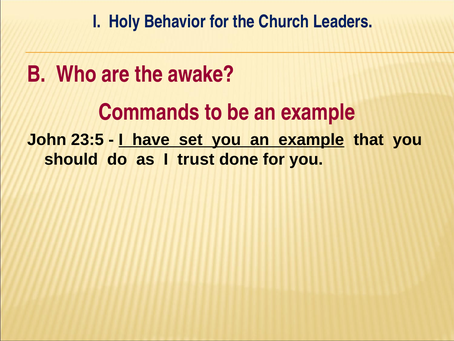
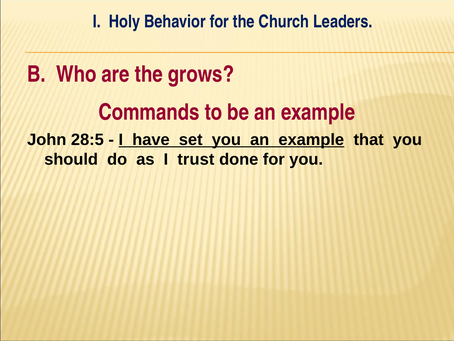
awake: awake -> grows (201, 74)
23:5: 23:5 -> 28:5 (87, 139)
